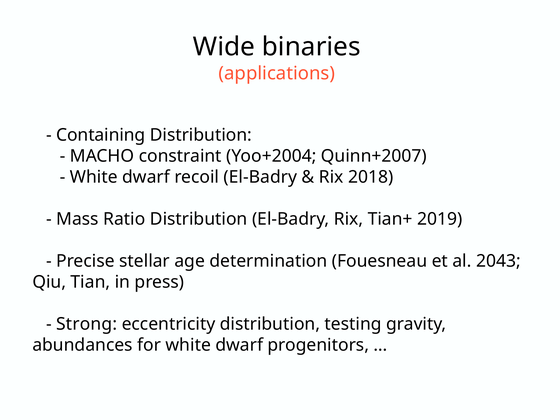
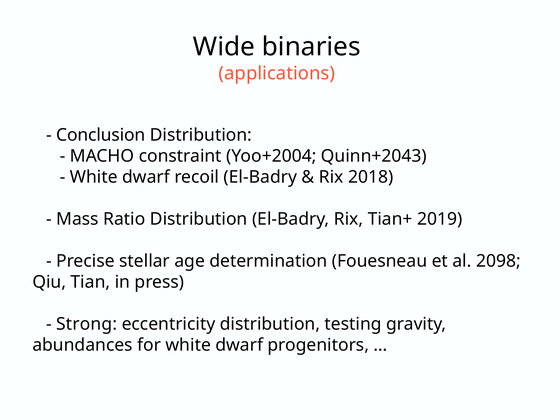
Containing: Containing -> Conclusion (101, 135)
Quinn+2007: Quinn+2007 -> Quinn+2043 (374, 156)
2043: 2043 -> 2098 (498, 261)
